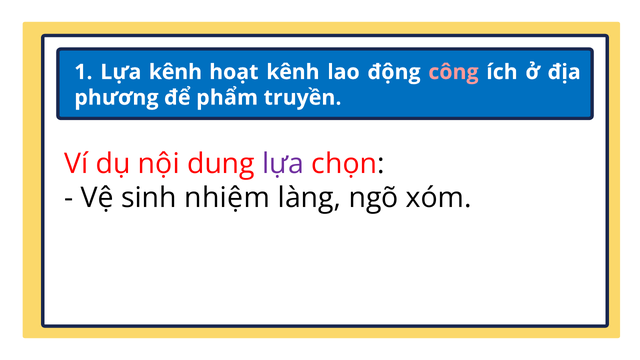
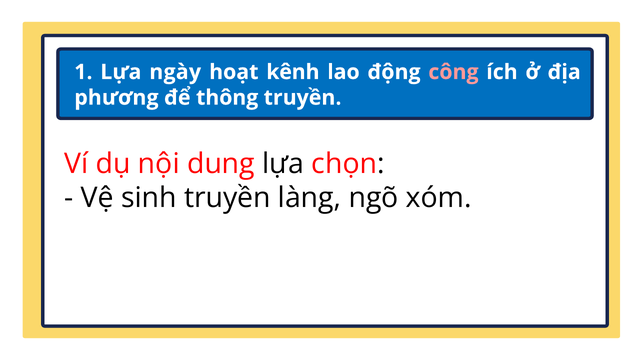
Lựa kênh: kênh -> ngày (175, 72)
phẩm: phẩm -> thông (227, 98)
lựa colour: purple -> black (283, 164)
sinh nhiệm: nhiệm -> truyền (227, 198)
